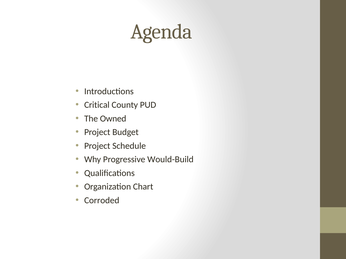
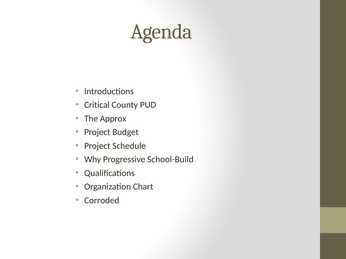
Owned: Owned -> Approx (113, 119)
Would-Build: Would-Build -> School-Build (170, 160)
